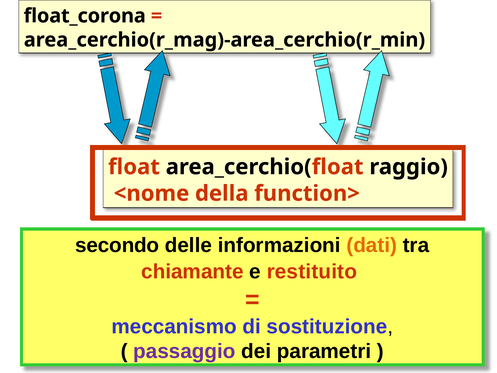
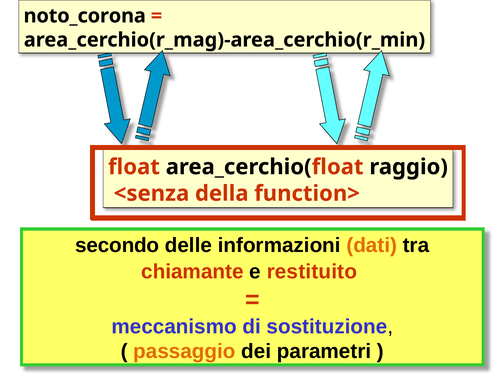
float_corona: float_corona -> noto_corona (85, 16)
<nome: <nome -> <senza (152, 193)
passaggio colour: purple -> orange (184, 351)
